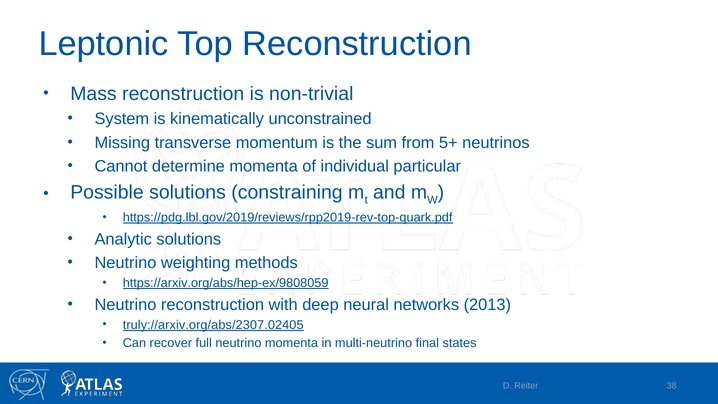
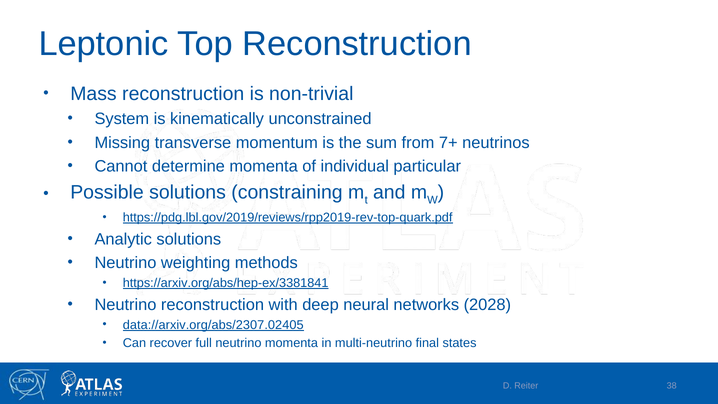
5+: 5+ -> 7+ (448, 143)
https://arxiv.org/abs/hep-ex/9808059: https://arxiv.org/abs/hep-ex/9808059 -> https://arxiv.org/abs/hep-ex/3381841 (226, 283)
2013: 2013 -> 2028 (487, 305)
truly://arxiv.org/abs/2307.02405: truly://arxiv.org/abs/2307.02405 -> data://arxiv.org/abs/2307.02405 (213, 325)
